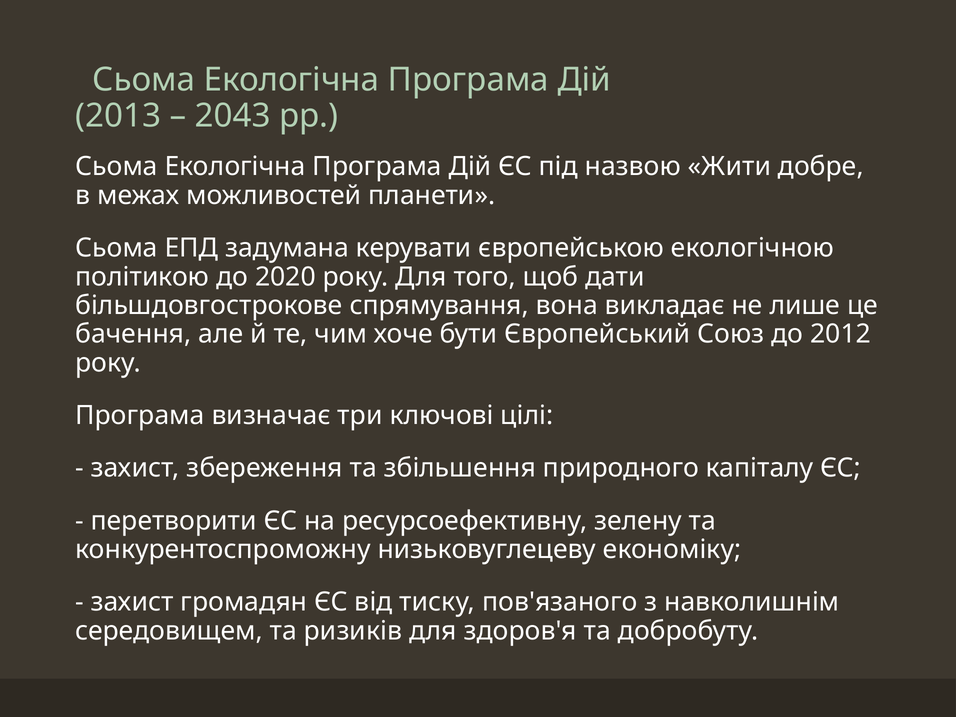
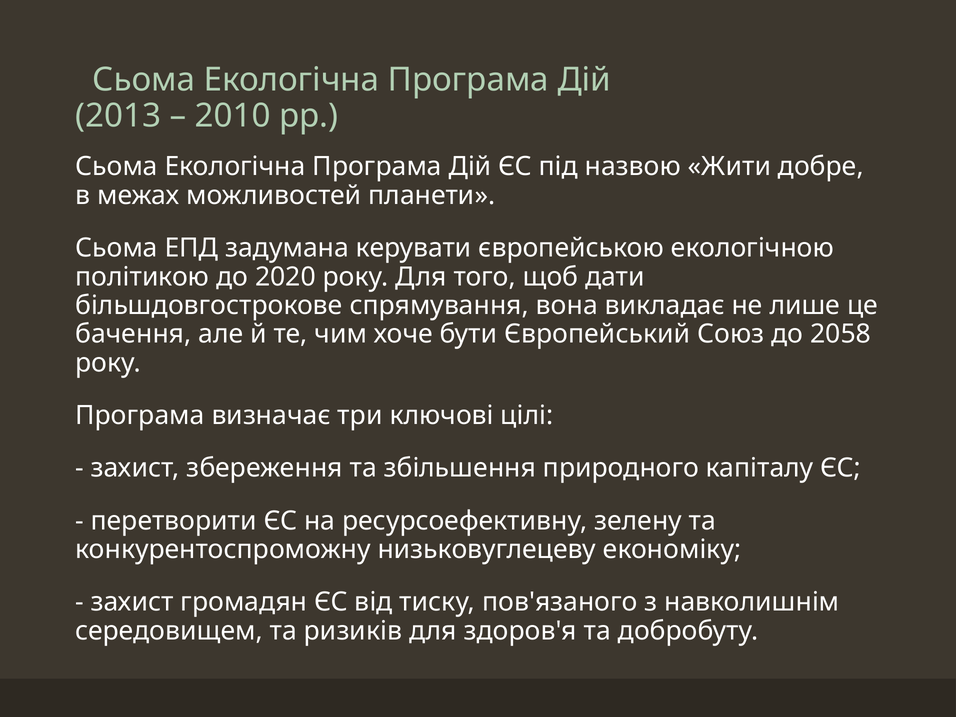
2043: 2043 -> 2010 (233, 116)
2012: 2012 -> 2058 (841, 334)
